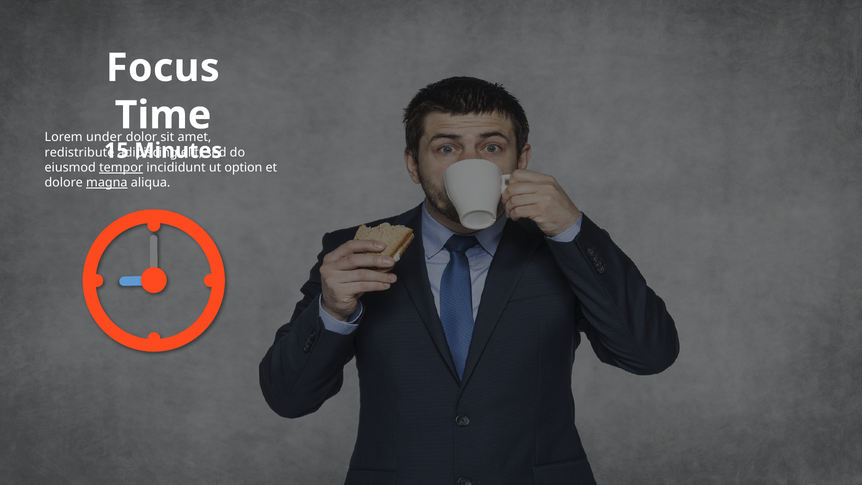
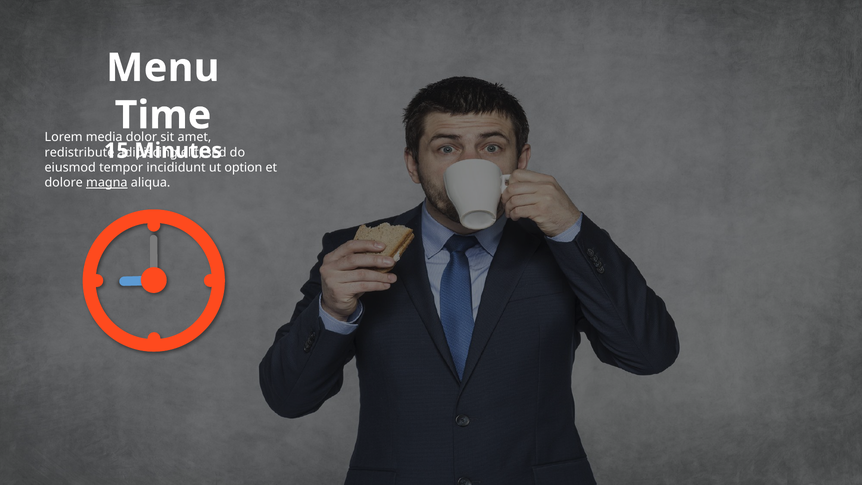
Focus: Focus -> Menu (163, 68)
under: under -> media (104, 137)
tempor underline: present -> none (121, 167)
